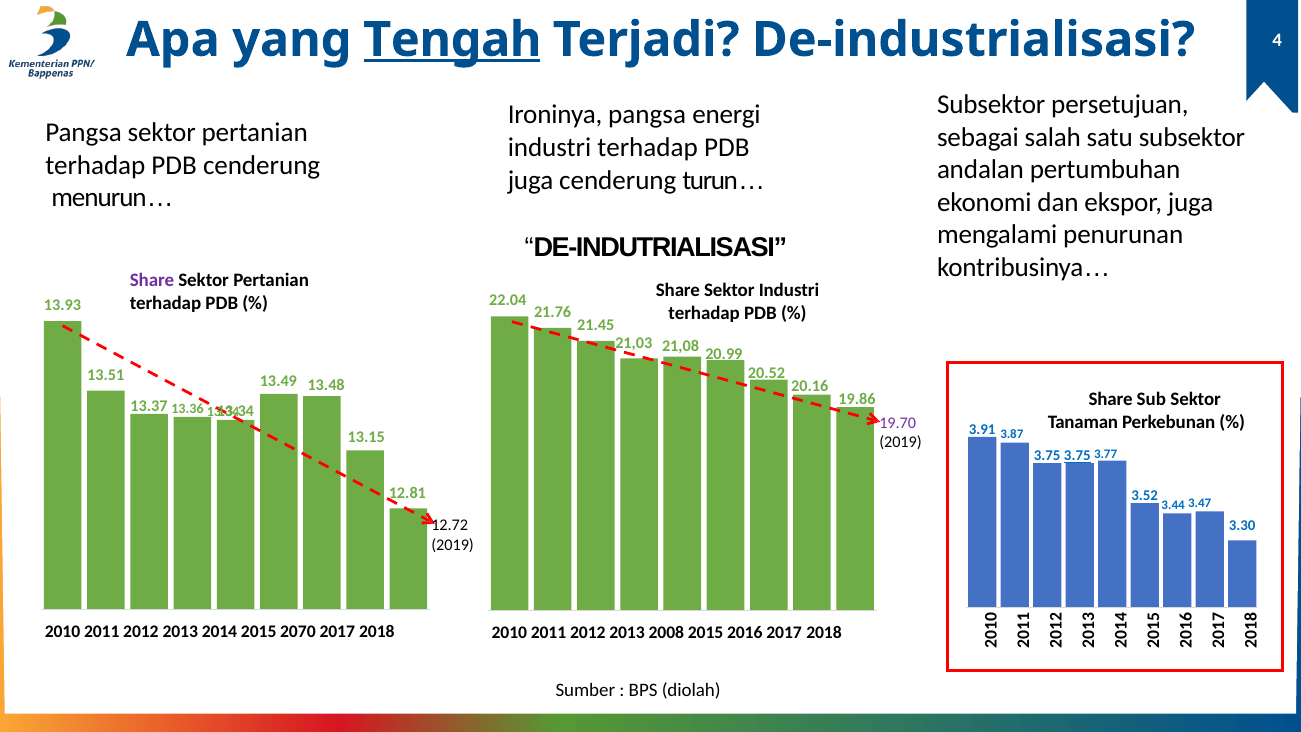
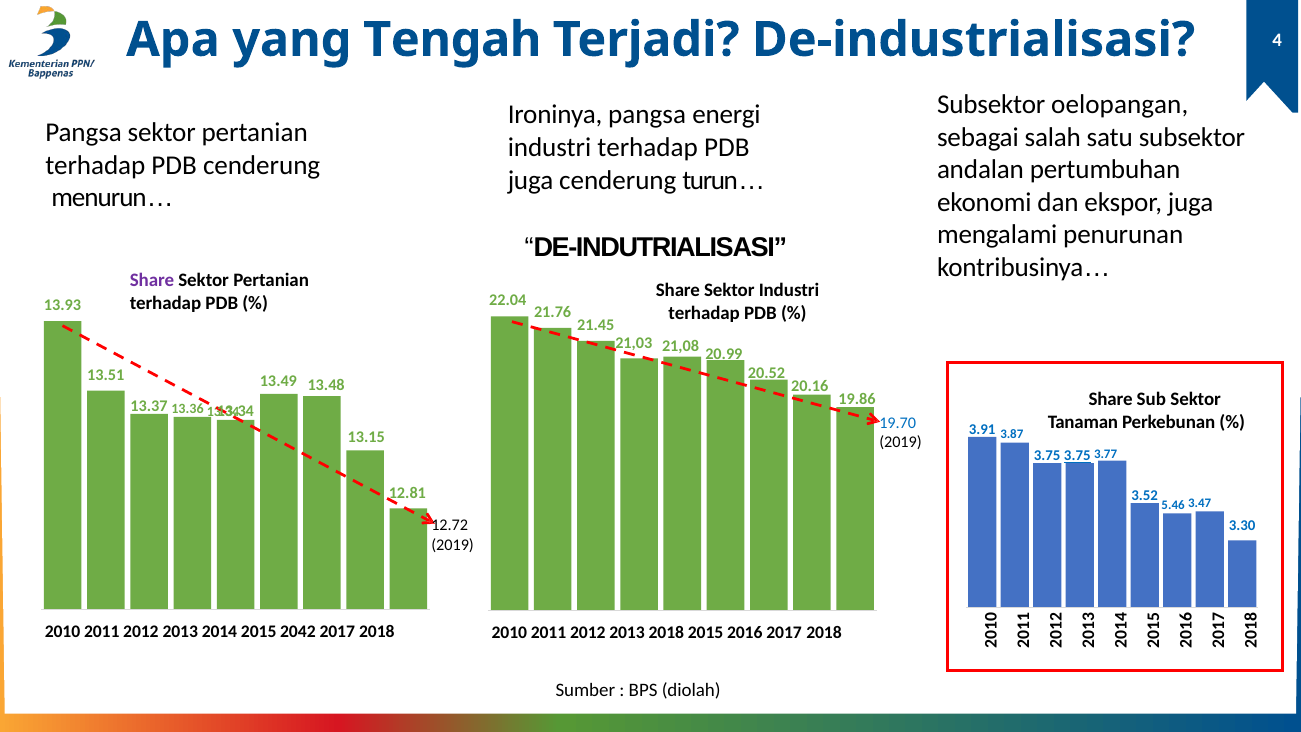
Tengah underline: present -> none (452, 40)
persetujuan: persetujuan -> oelopangan (1120, 105)
19.70 colour: purple -> blue (898, 423)
3.44: 3.44 -> 5.46 (1173, 505)
2070: 2070 -> 2042 (298, 632)
2013 2008: 2008 -> 2018 (666, 632)
